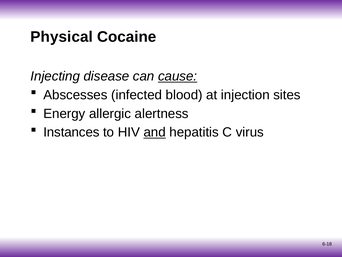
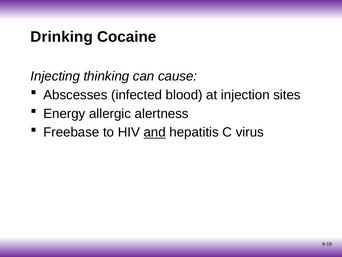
Physical: Physical -> Drinking (62, 37)
disease: disease -> thinking (106, 76)
cause underline: present -> none (178, 76)
Instances: Instances -> Freebase (71, 132)
